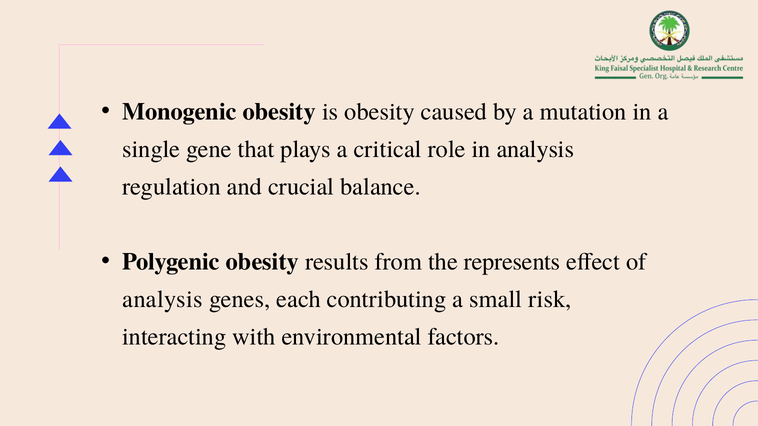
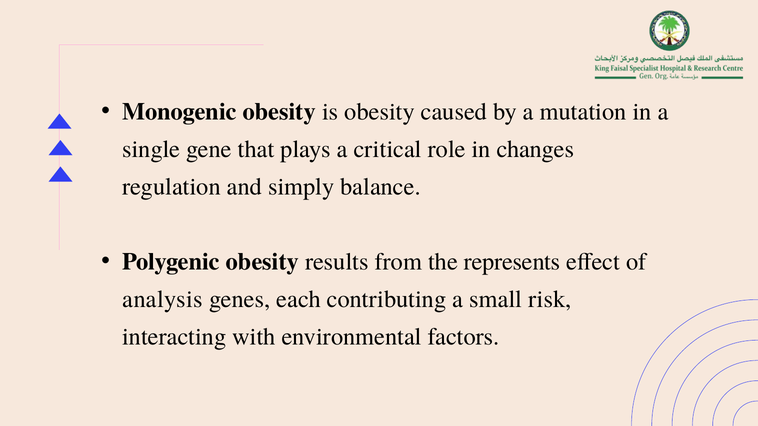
in analysis: analysis -> changes (535, 149)
crucial: crucial -> simply (301, 187)
